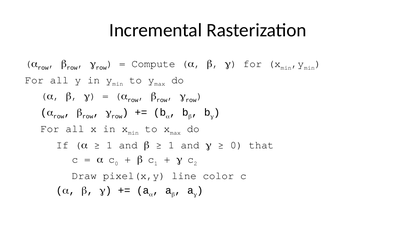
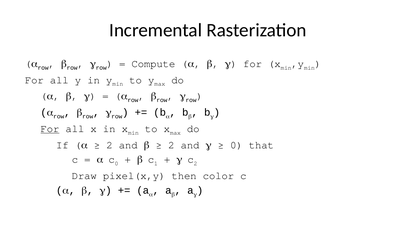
For underline: none -> present (50, 129)
1: 1 -> 2 (109, 145)
1: 1 -> 2 (171, 145)
line: line -> then (184, 176)
